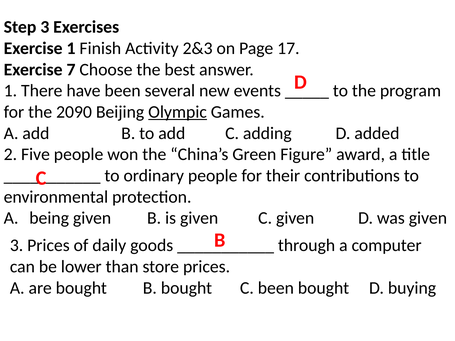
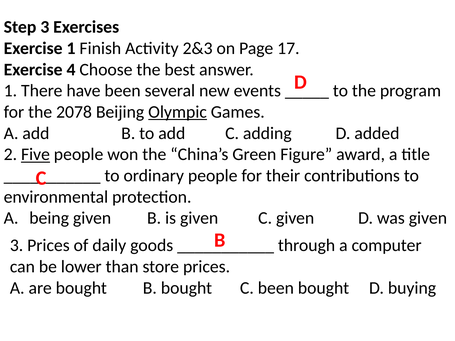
7: 7 -> 4 (71, 70)
2090: 2090 -> 2078 (74, 112)
Five underline: none -> present (35, 155)
